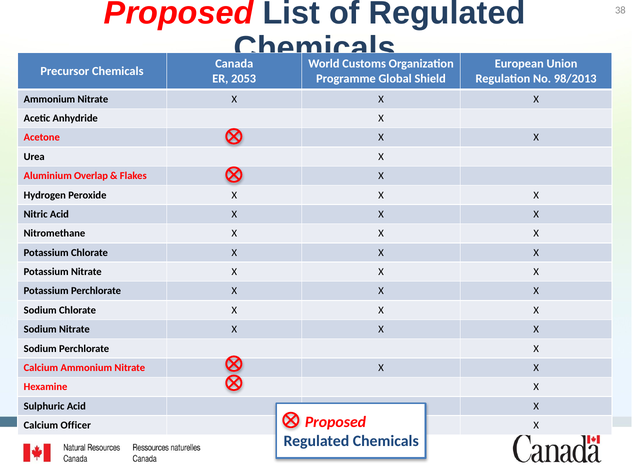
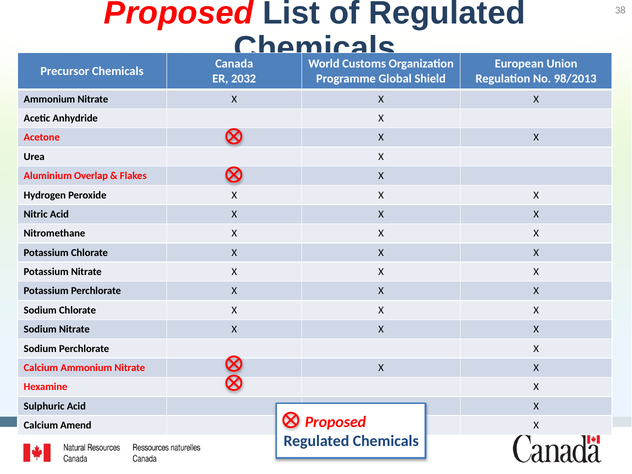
2053: 2053 -> 2032 (244, 79)
Officer: Officer -> Amend (76, 425)
